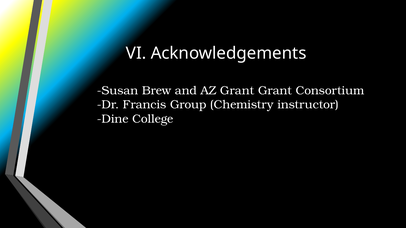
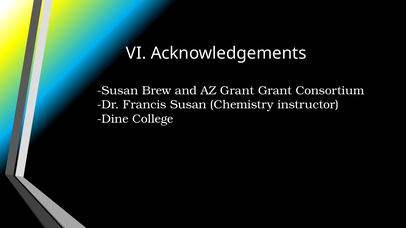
Francis Group: Group -> Susan (188, 105)
